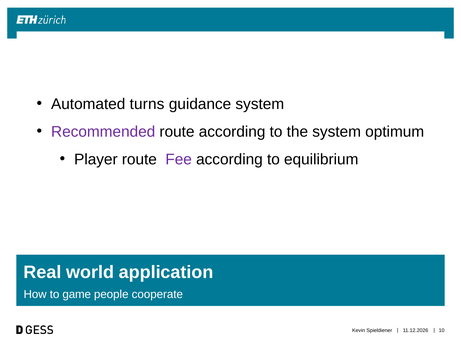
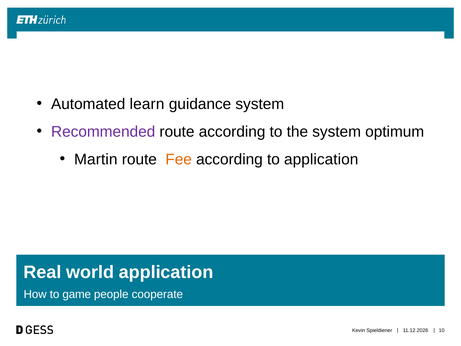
turns: turns -> learn (147, 104)
Player: Player -> Martin (96, 159)
Fee colour: purple -> orange (179, 159)
to equilibrium: equilibrium -> application (321, 159)
